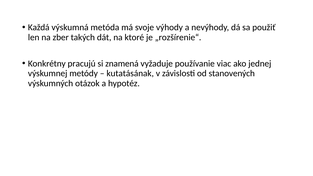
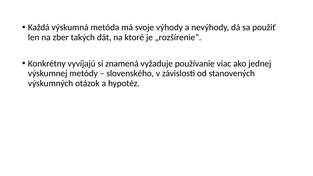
pracujú: pracujú -> vyvíjajú (82, 64)
kutatásának: kutatásának -> slovenského (130, 73)
